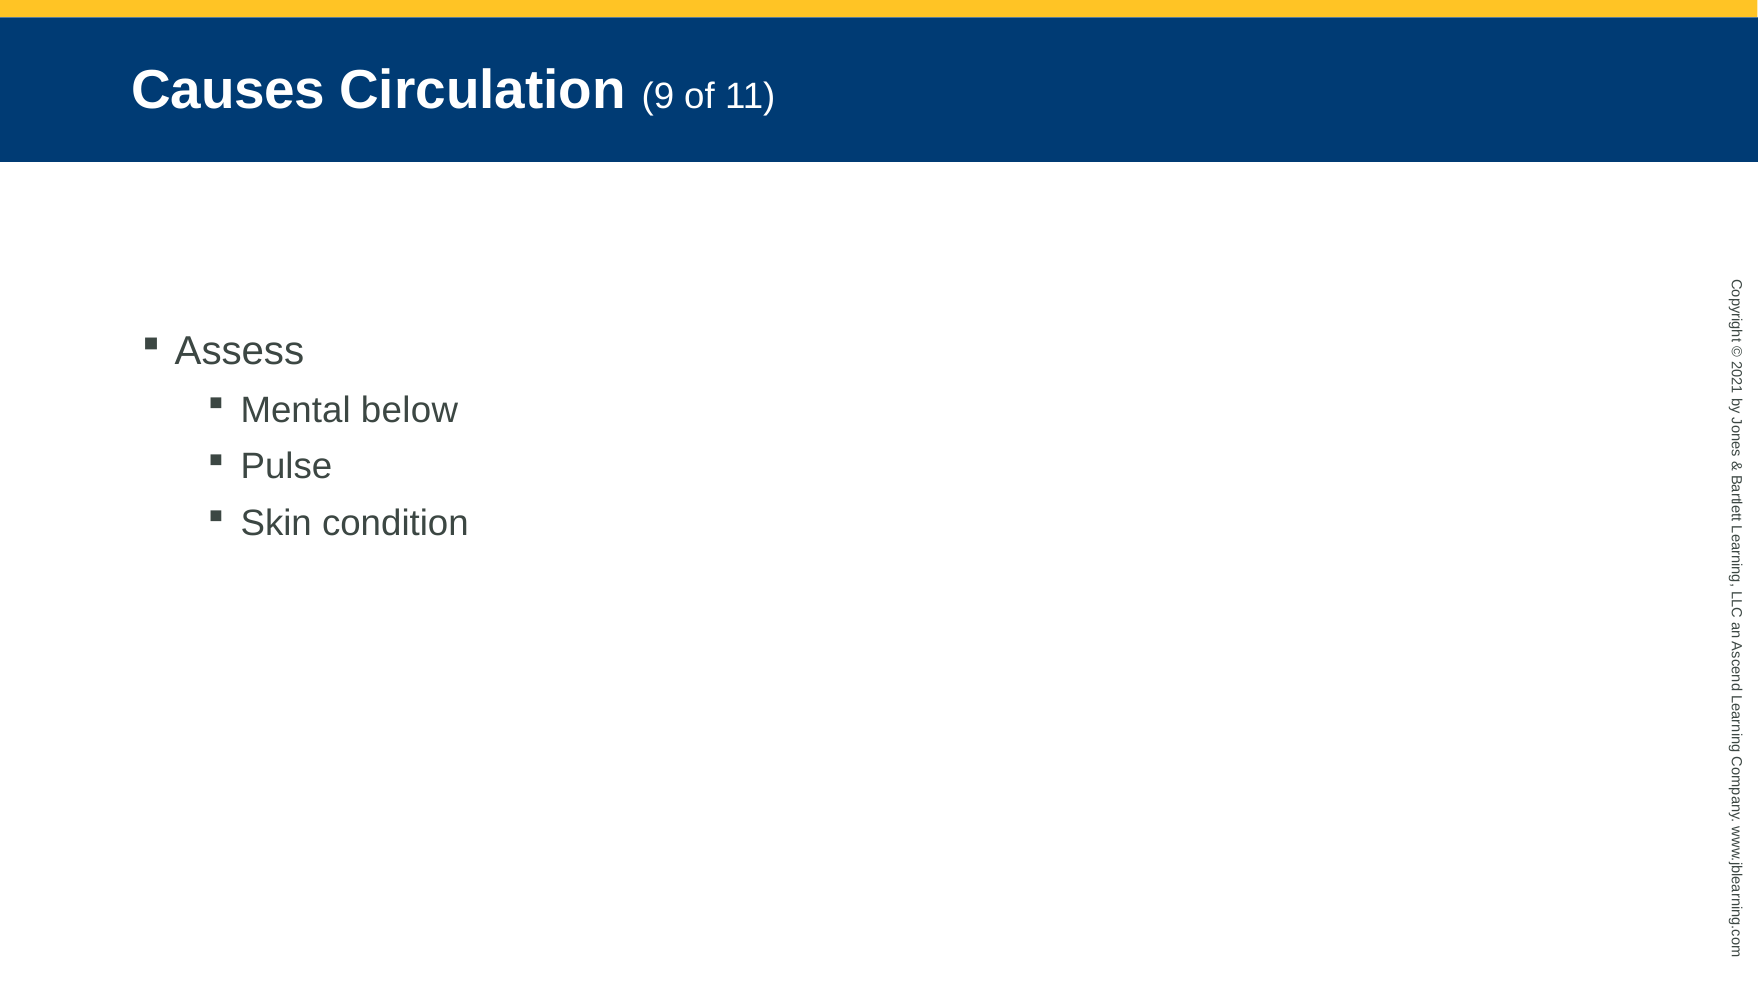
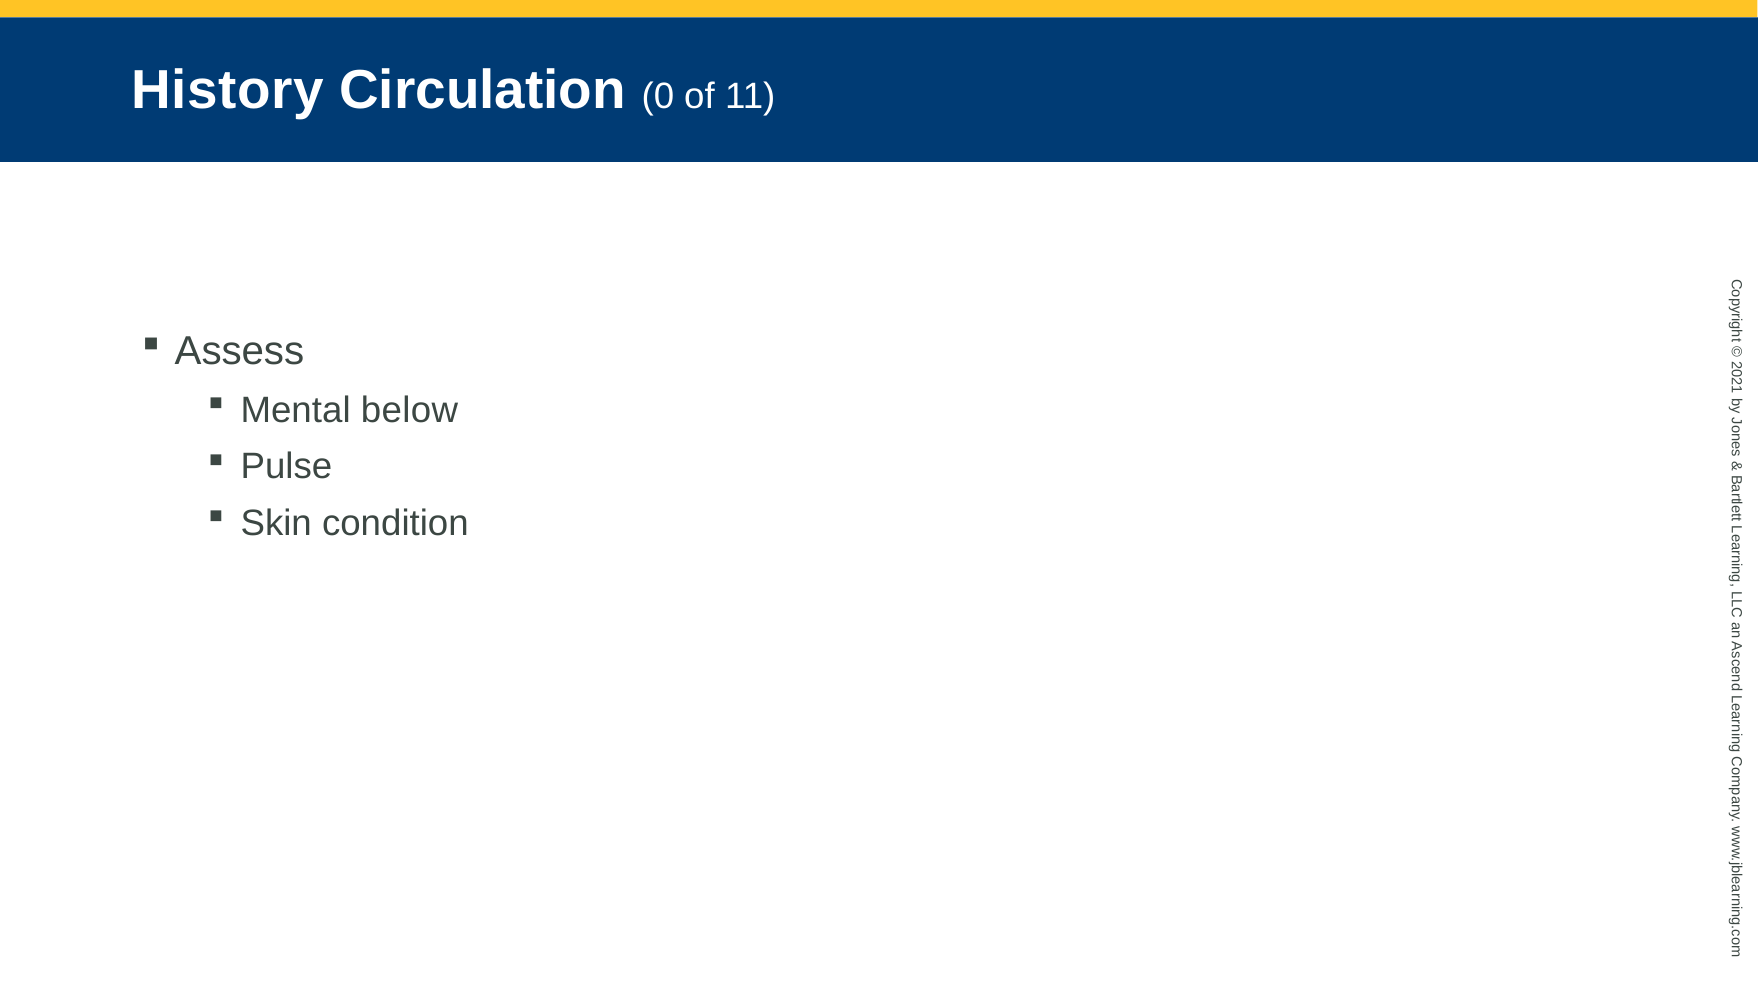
Causes: Causes -> History (228, 90)
Circulation 9: 9 -> 0 (658, 96)
